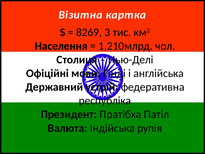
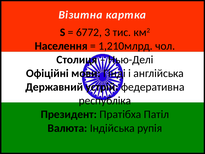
8269: 8269 -> 6772 (89, 32)
